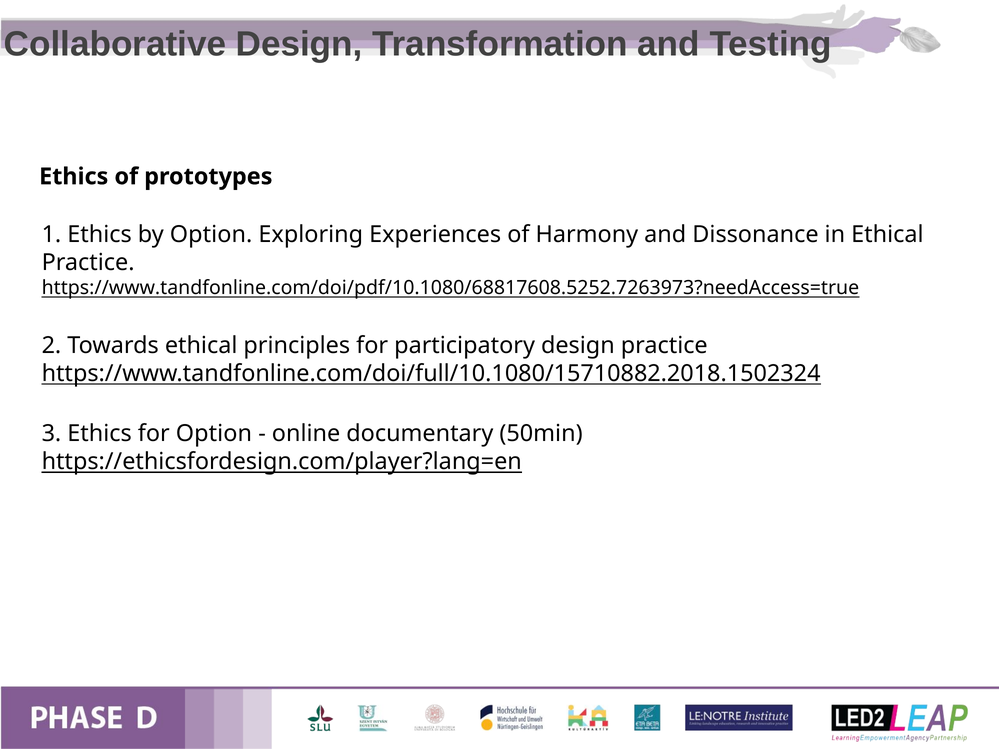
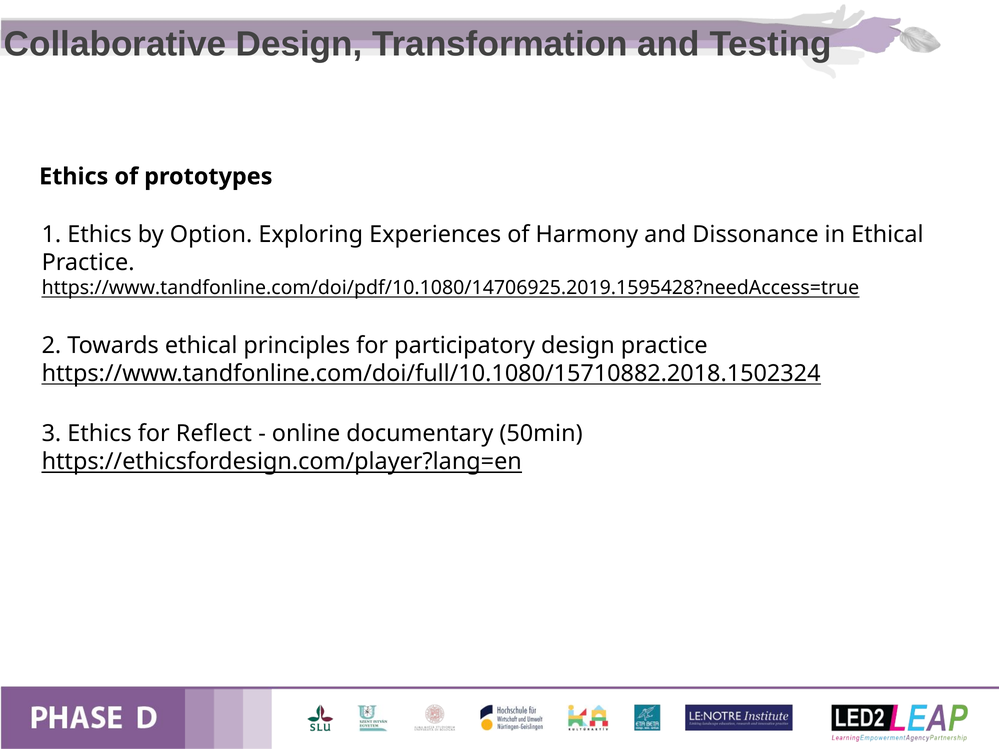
https://www.tandfonline.com/doi/pdf/10.1080/68817608.5252.7263973?needAccess=true: https://www.tandfonline.com/doi/pdf/10.1080/68817608.5252.7263973?needAccess=true -> https://www.tandfonline.com/doi/pdf/10.1080/14706925.2019.1595428?needAccess=true (450, 288)
for Option: Option -> Reflect (214, 434)
